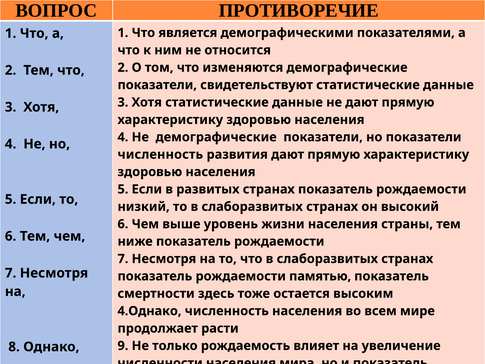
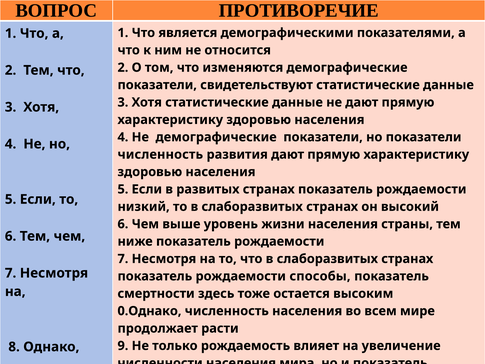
памятью: памятью -> способы (320, 276)
4.Однако: 4.Однако -> 0.Однако (149, 311)
